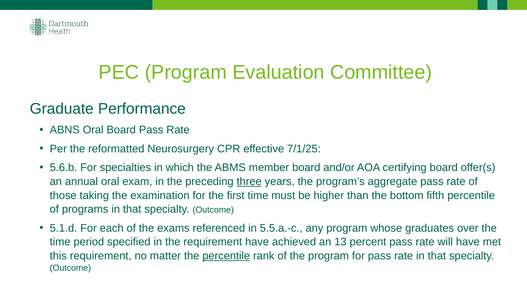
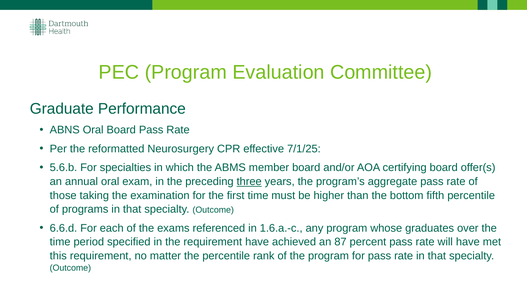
5.1.d: 5.1.d -> 6.6.d (63, 228)
5.5.a.-c: 5.5.a.-c -> 1.6.a.-c (281, 228)
13: 13 -> 87 (340, 241)
percentile underline: present -> none (226, 255)
